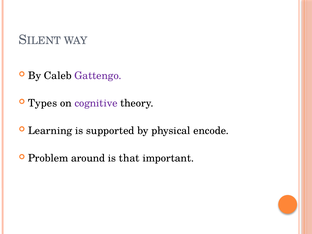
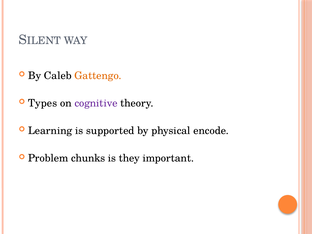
Gattengo colour: purple -> orange (98, 76)
around: around -> chunks (88, 158)
that: that -> they (129, 158)
